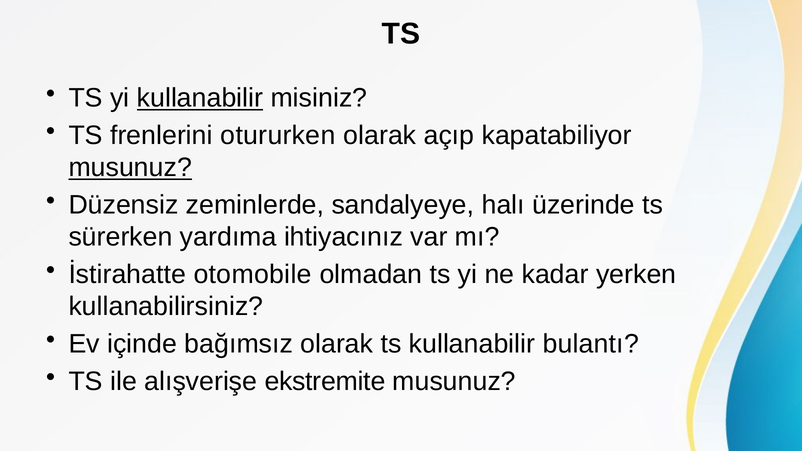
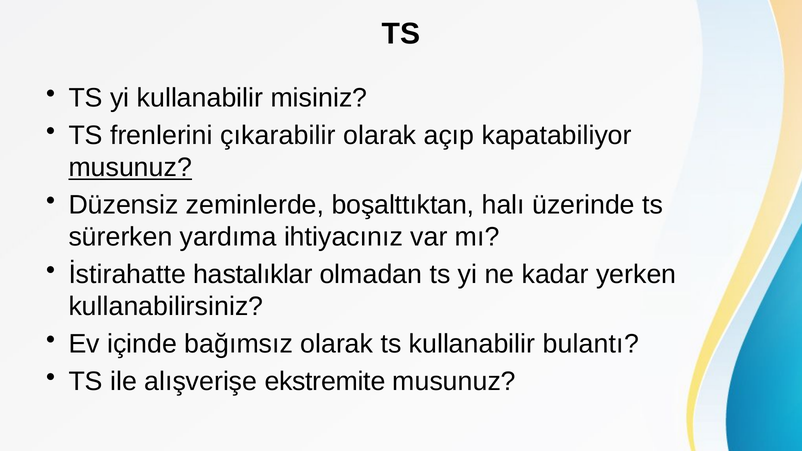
kullanabilir underline: present -> none (200, 98)
otururken: otururken -> çıkarabilir (278, 136)
sandalyeye: sandalyeye -> boşalttıktan (403, 205)
otomobile: otomobile -> hastalıklar (253, 275)
